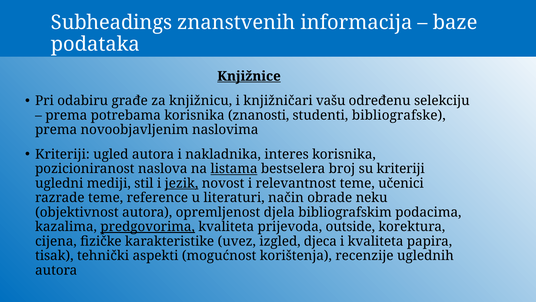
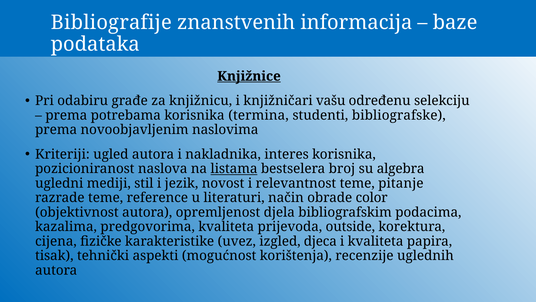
Subheadings: Subheadings -> Bibliografije (111, 23)
znanosti: znanosti -> termina (258, 115)
su kriteriji: kriteriji -> algebra (401, 169)
jezik underline: present -> none (182, 183)
učenici: učenici -> pitanje (401, 183)
neku: neku -> color (372, 197)
predgovorima underline: present -> none (148, 226)
